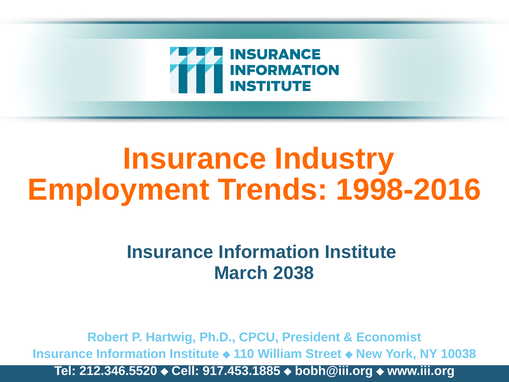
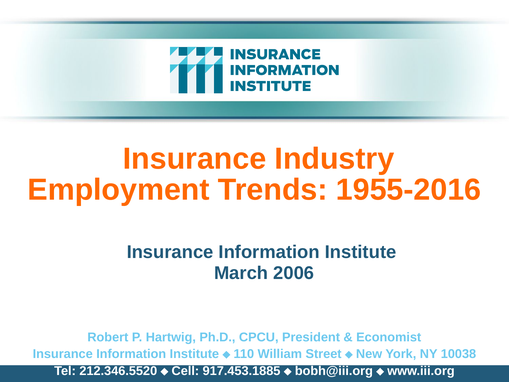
1998-2016: 1998-2016 -> 1955-2016 (409, 190)
2038: 2038 -> 2006 (294, 273)
